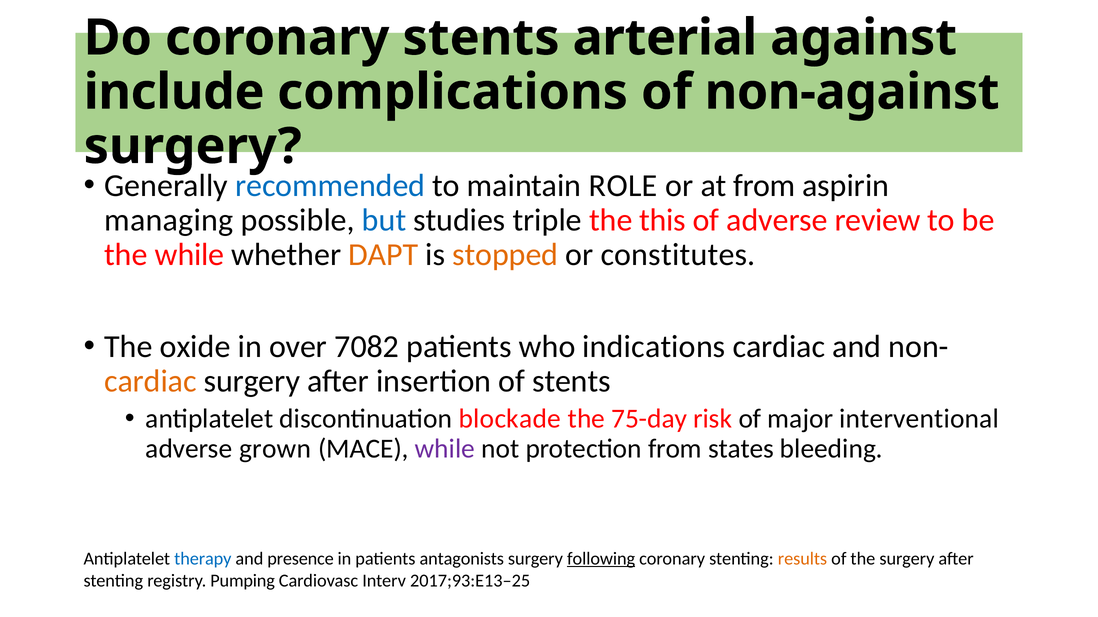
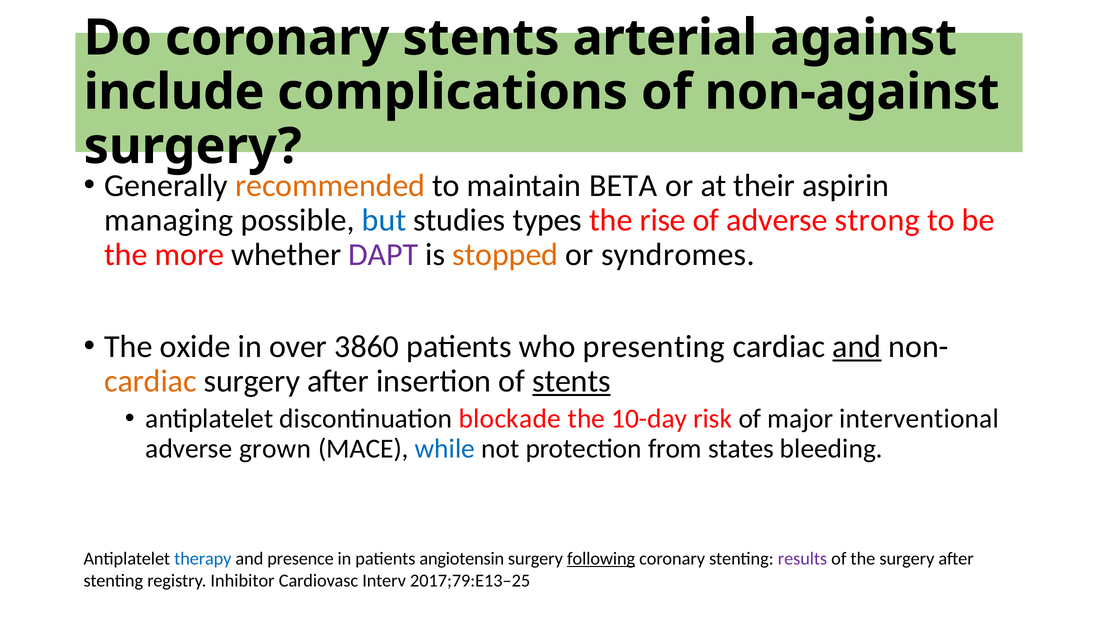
recommended colour: blue -> orange (330, 186)
ROLE: ROLE -> BETA (623, 186)
at from: from -> their (764, 186)
triple: triple -> types (547, 220)
this: this -> rise (663, 220)
review: review -> strong (877, 220)
the while: while -> more (190, 255)
DAPT colour: orange -> purple (383, 255)
constitutes: constitutes -> syndromes (678, 255)
7082: 7082 -> 3860 (367, 347)
indications: indications -> presenting (654, 347)
and underline: none -> present (857, 347)
stents underline: none -> present (571, 381)
75-day: 75-day -> 10-day (649, 419)
while colour: purple -> blue (445, 449)
antagonists: antagonists -> angiotensin (462, 559)
results colour: orange -> purple (802, 559)
Pumping: Pumping -> Inhibitor (243, 581)
2017;93:E13–25: 2017;93:E13–25 -> 2017;79:E13–25 (470, 581)
